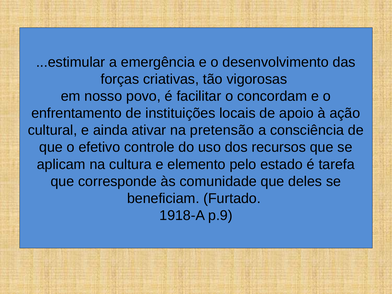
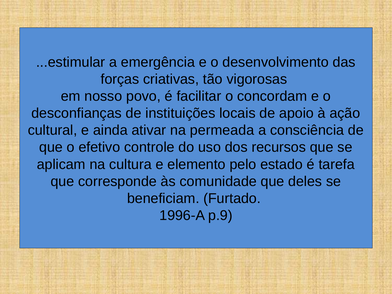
enfrentamento: enfrentamento -> desconfianças (77, 113)
pretensão: pretensão -> permeada (222, 130)
1918-A: 1918-A -> 1996-A (182, 215)
